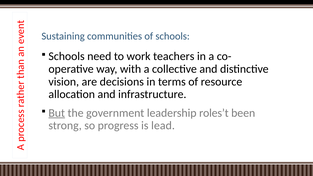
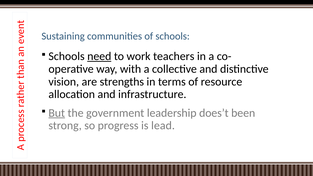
need underline: none -> present (99, 56)
decisions: decisions -> strengths (122, 82)
roles’t: roles’t -> does’t (214, 113)
